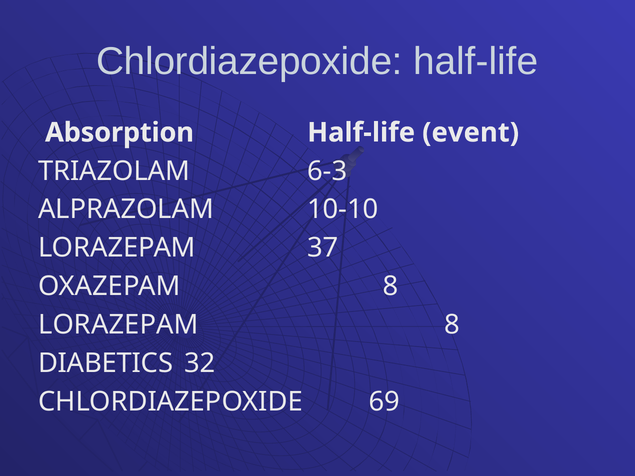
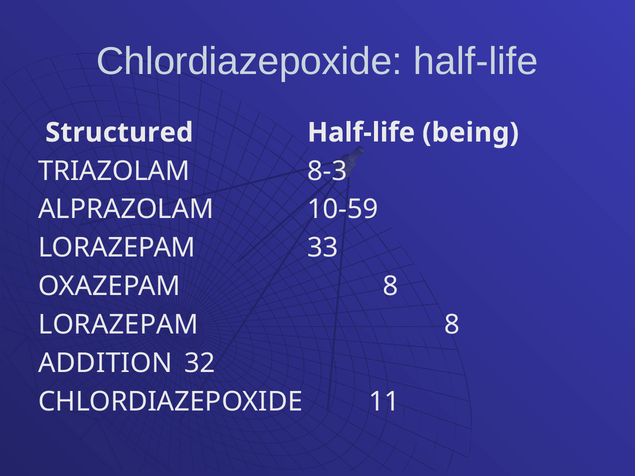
Absorption: Absorption -> Structured (119, 133)
event: event -> being (471, 133)
6-3: 6-3 -> 8-3 (327, 171)
10-10: 10-10 -> 10-59 (343, 210)
37: 37 -> 33 (323, 248)
DIABETICS: DIABETICS -> ADDITION (105, 363)
69: 69 -> 11 (384, 402)
